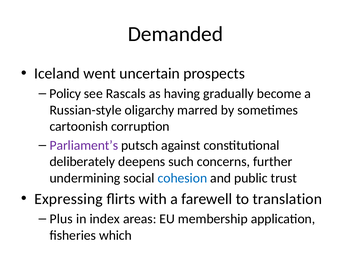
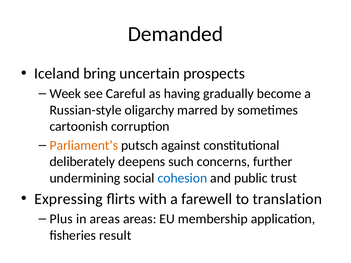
went: went -> bring (100, 74)
Policy: Policy -> Week (65, 94)
Rascals: Rascals -> Careful (126, 94)
Parliament’s colour: purple -> orange (84, 146)
in index: index -> areas (105, 219)
which: which -> result (115, 236)
